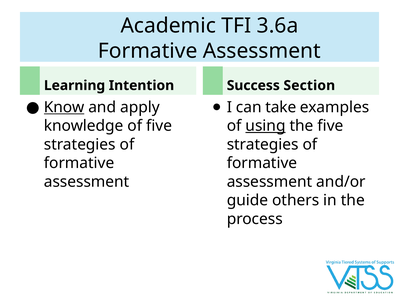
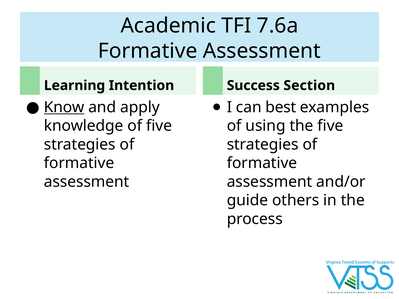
3.6a: 3.6a -> 7.6a (278, 26)
take: take -> best (281, 107)
using underline: present -> none (266, 126)
